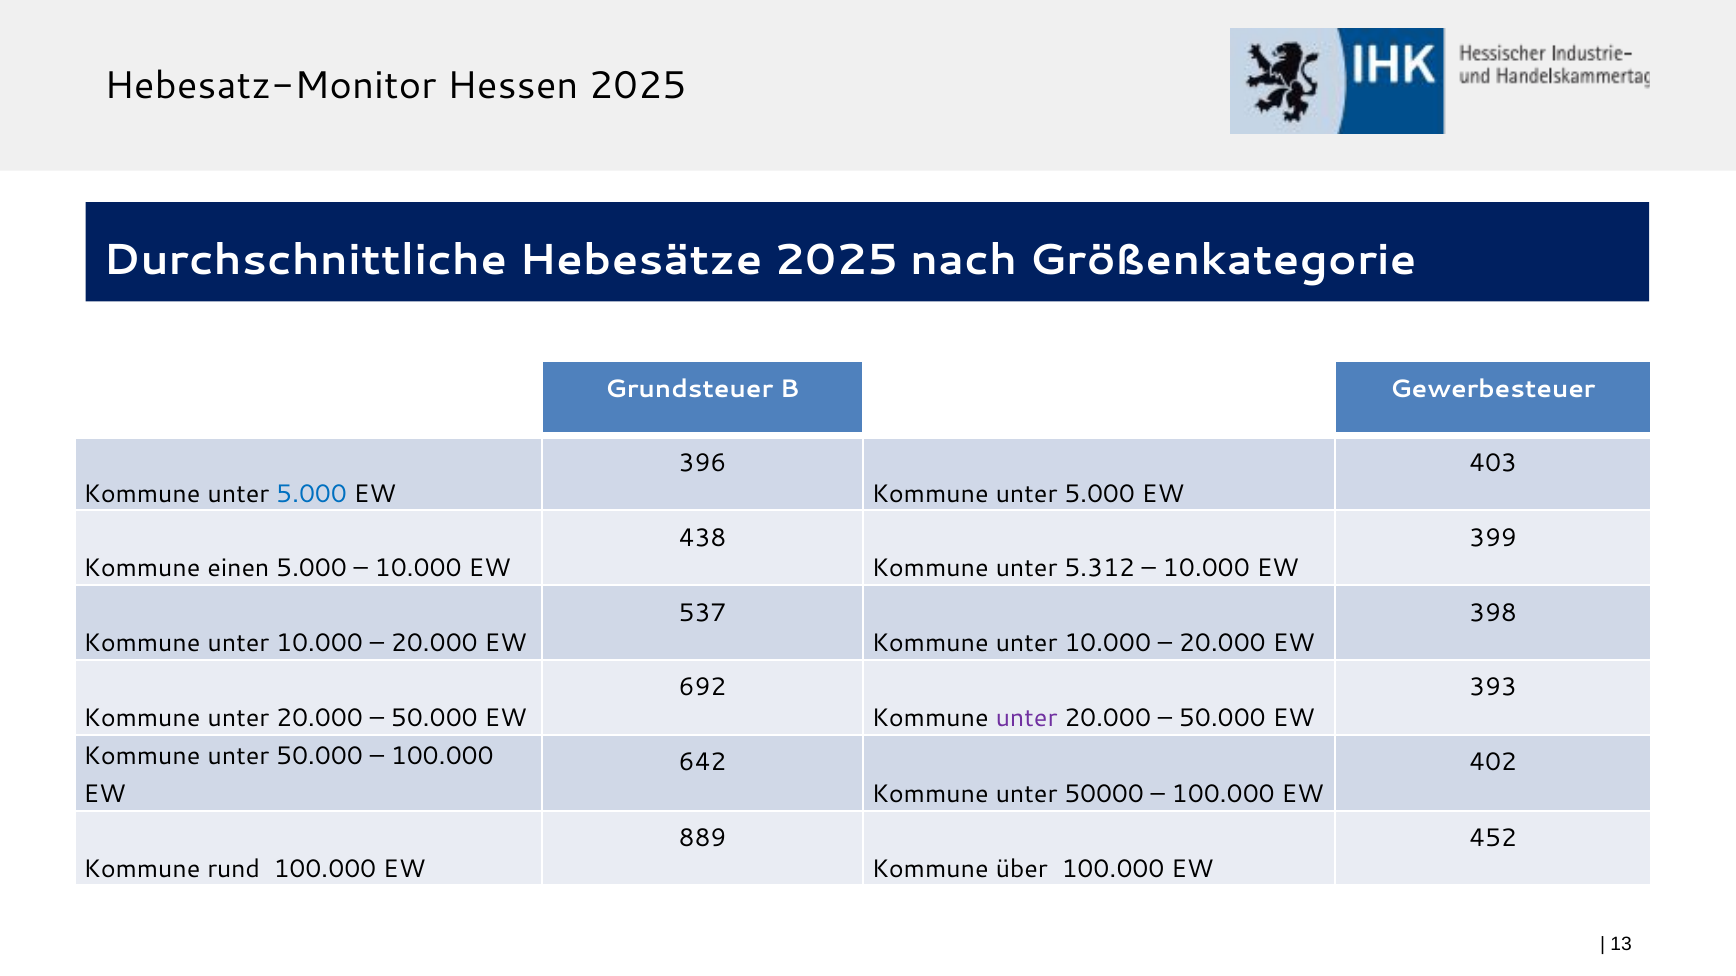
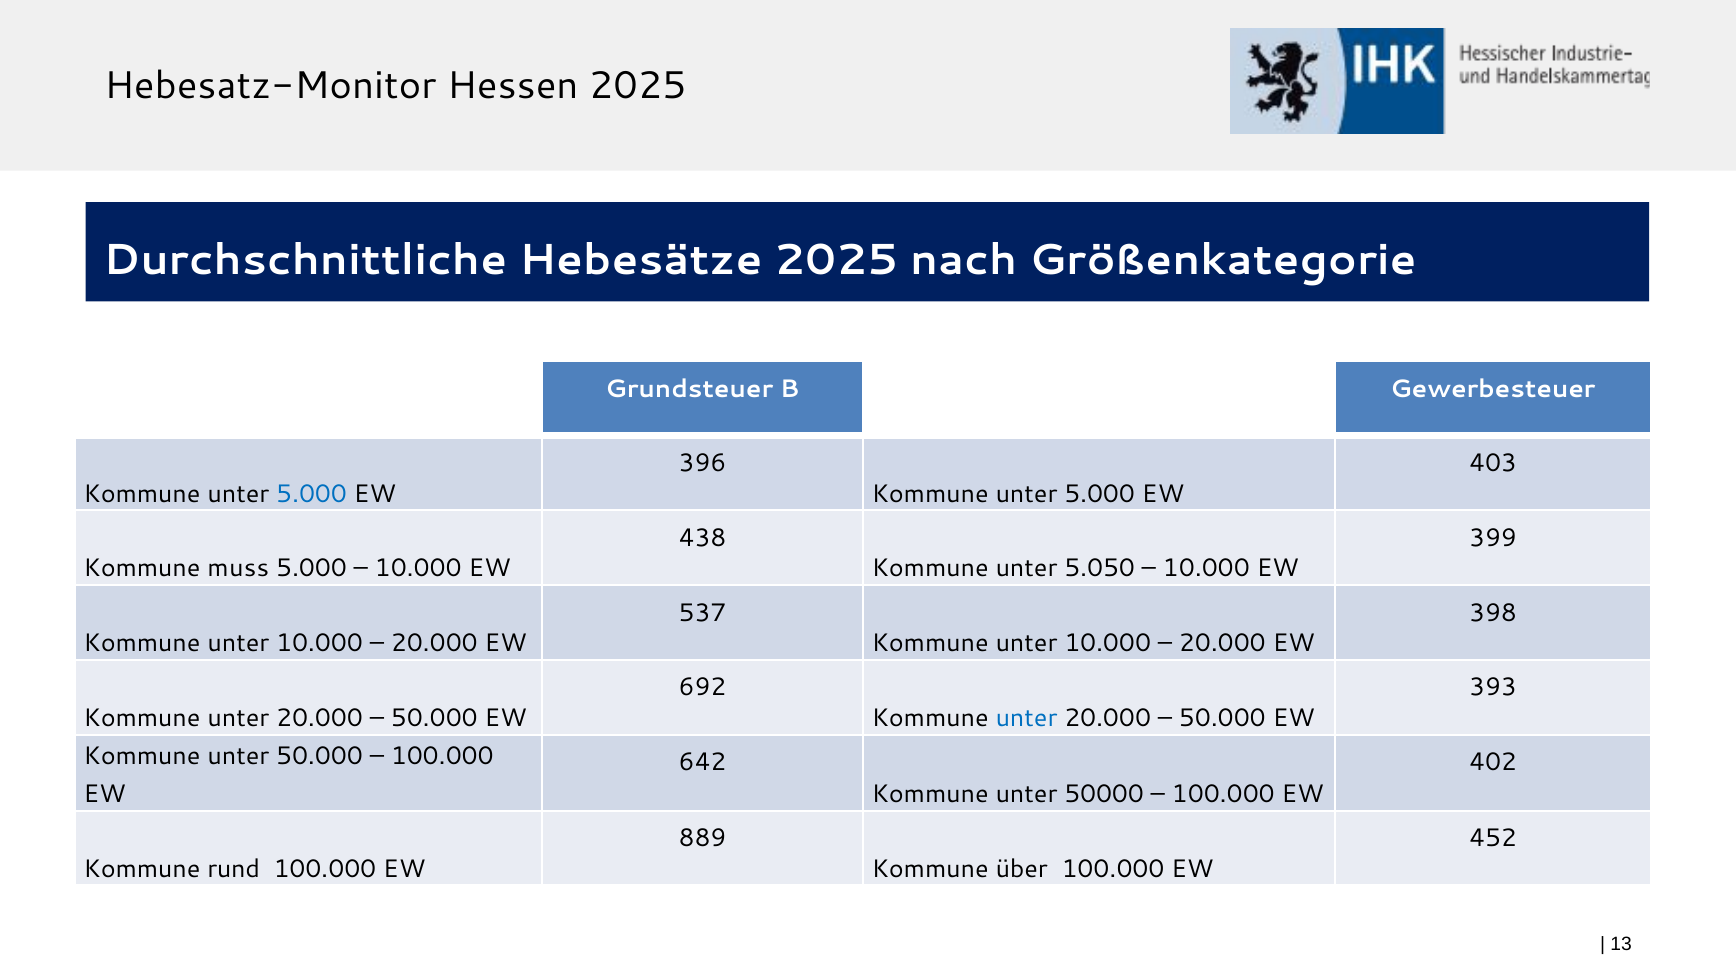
einen: einen -> muss (238, 569)
5.312: 5.312 -> 5.050 (1100, 569)
unter colour: purple -> blue (1026, 718)
